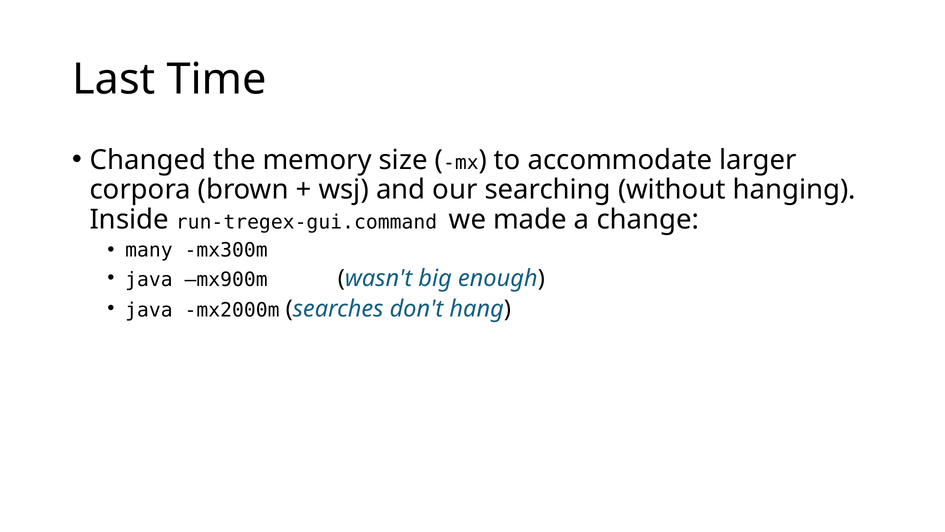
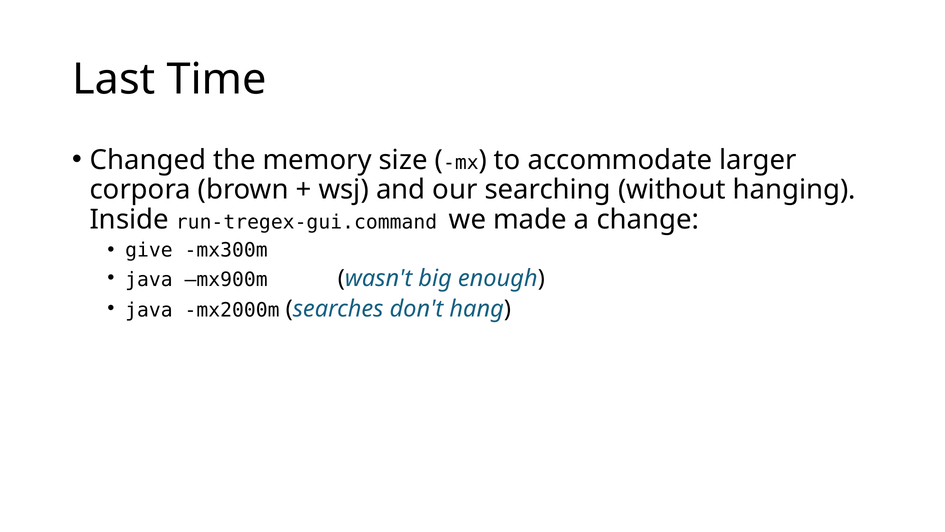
many: many -> give (149, 250)
